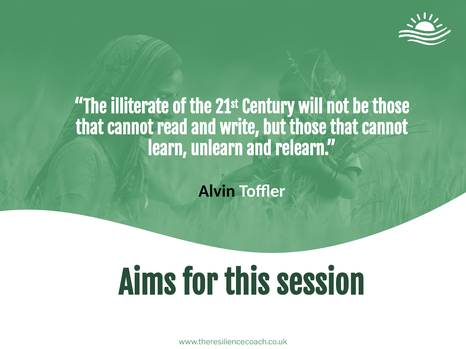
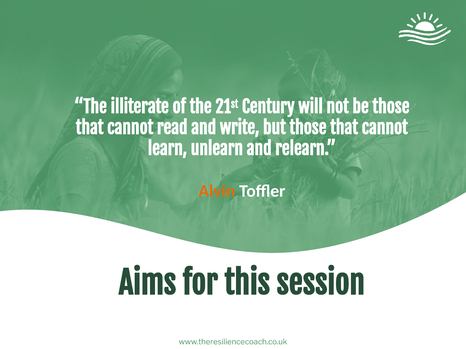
Alvin colour: black -> orange (217, 191)
